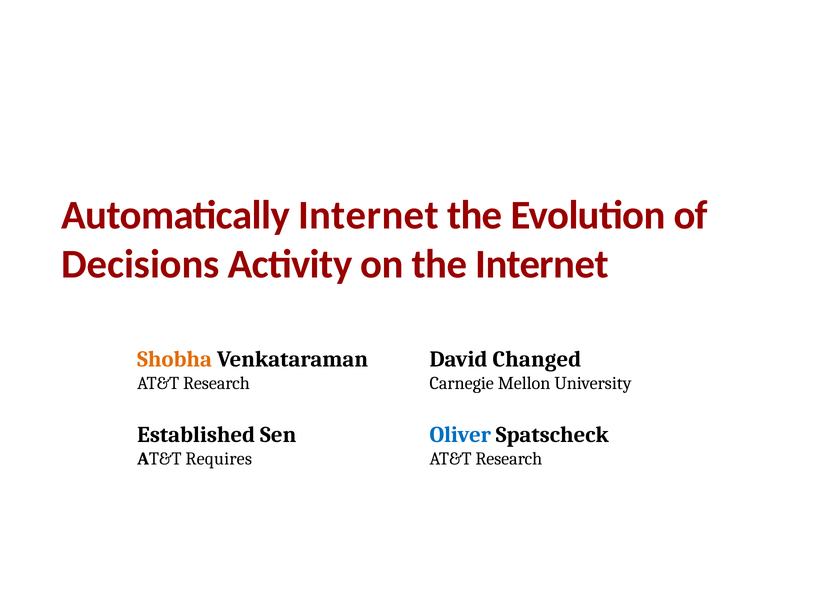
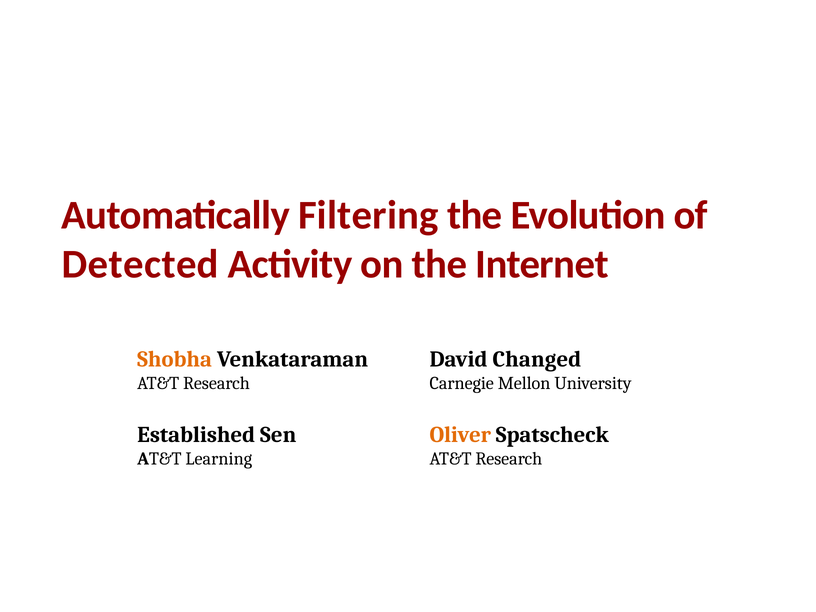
Automatically Internet: Internet -> Filtering (368, 215)
Decisions: Decisions -> Detected (140, 264)
Oliver colour: blue -> orange (460, 435)
Requires: Requires -> Learning (219, 459)
